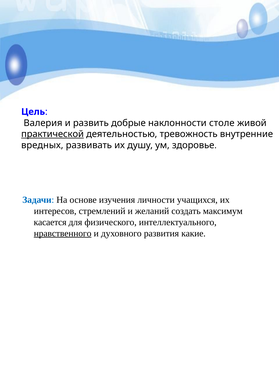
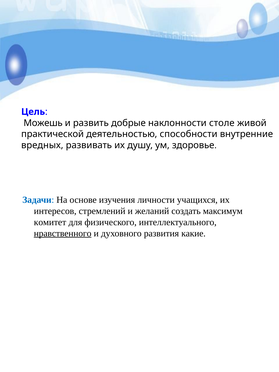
Валерия: Валерия -> Можешь (43, 123)
практической underline: present -> none (53, 134)
тревожность: тревожность -> способности (189, 134)
касается: касается -> комитет (50, 222)
